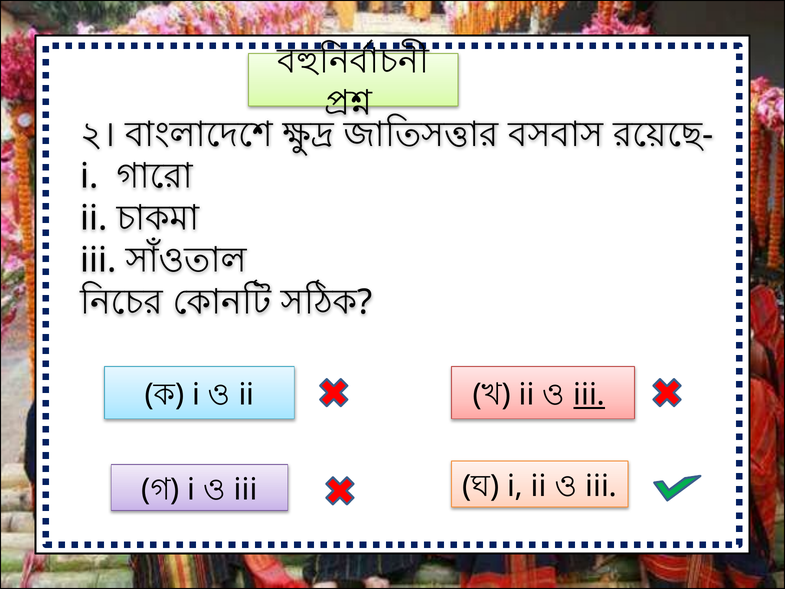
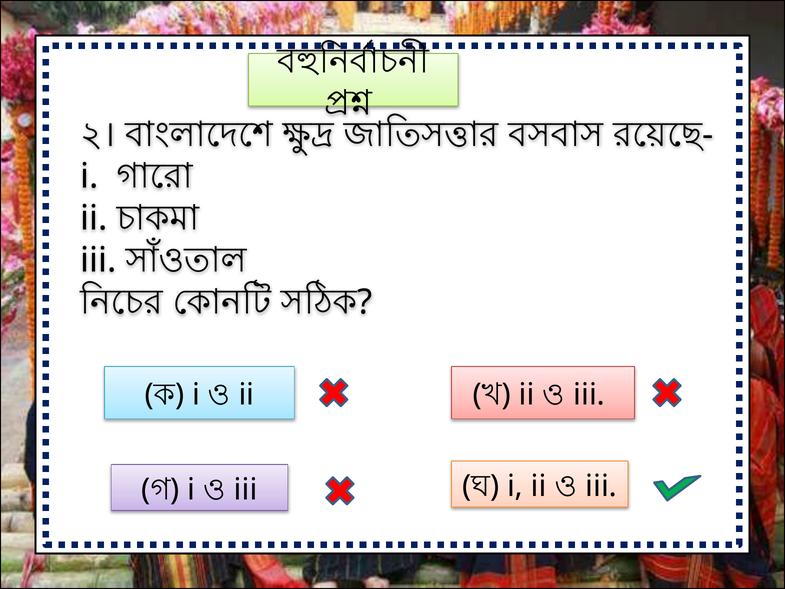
iii underline: present -> none (589, 395)
